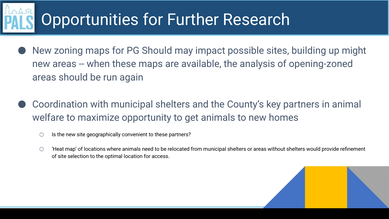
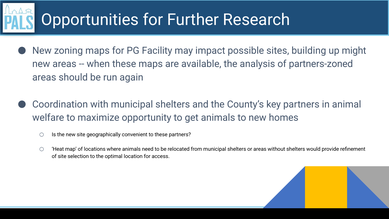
PG Should: Should -> Facility (157, 51)
opening-zoned: opening-zoned -> partners-zoned (321, 64)
